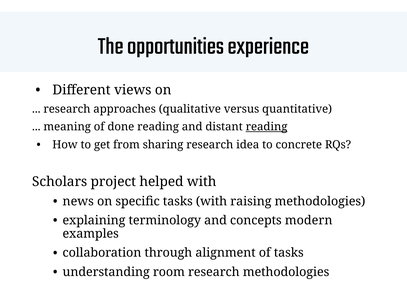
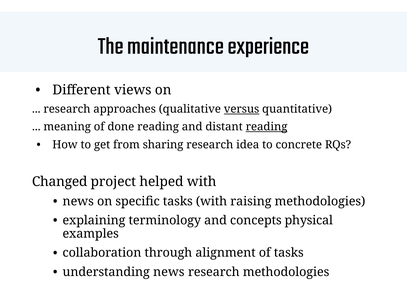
opportunities: opportunities -> maintenance (175, 46)
versus underline: none -> present (242, 109)
Scholars: Scholars -> Changed (60, 182)
modern: modern -> physical (309, 221)
understanding room: room -> news (169, 272)
